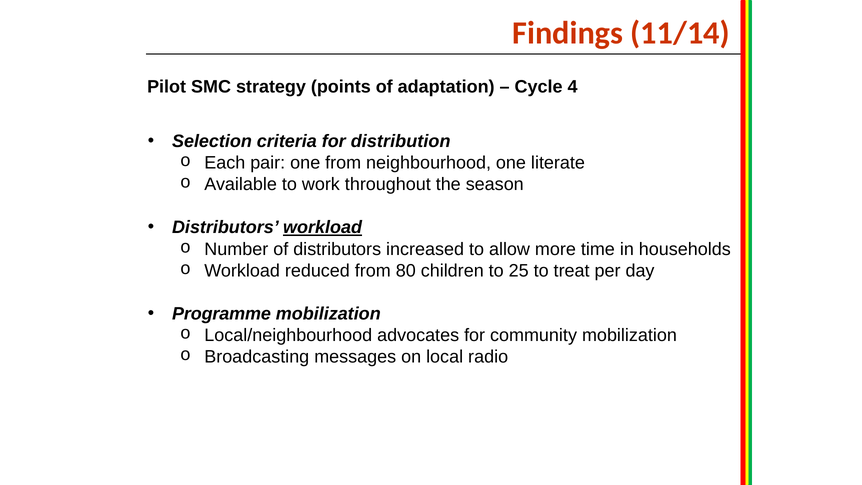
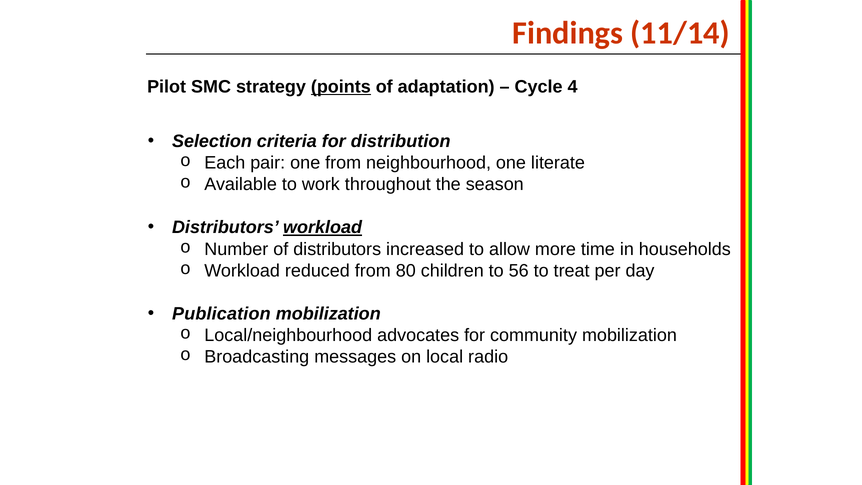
points underline: none -> present (341, 87)
25: 25 -> 56 (519, 271)
Programme: Programme -> Publication (221, 314)
